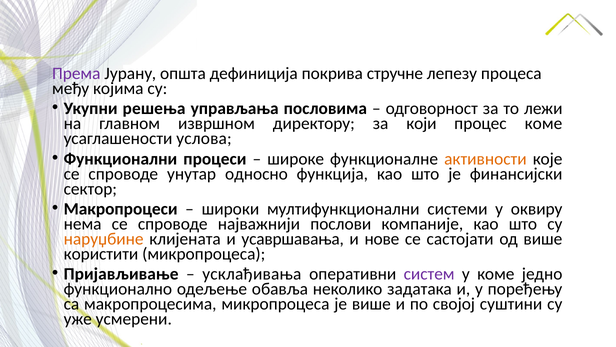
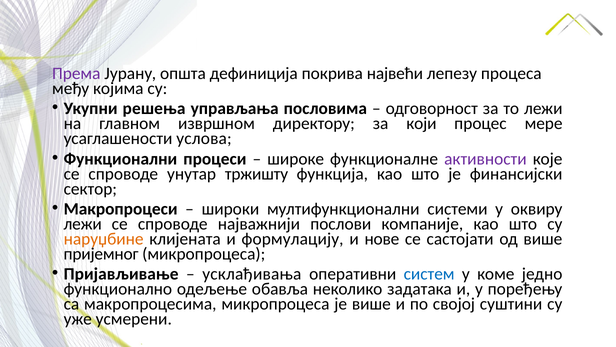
стручне: стручне -> највећи (395, 73)
процес коме: коме -> мере (544, 123)
активности colour: orange -> purple (485, 159)
односно: односно -> тржишту (256, 174)
нема: нема -> лежи (83, 224)
усавршавања: усавршавања -> формулацију (293, 239)
користити: користити -> пријемног (101, 254)
систем colour: purple -> blue (429, 274)
